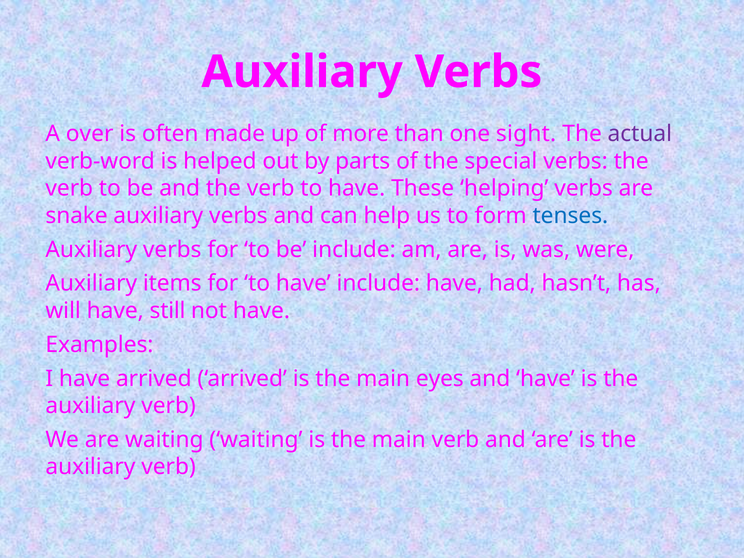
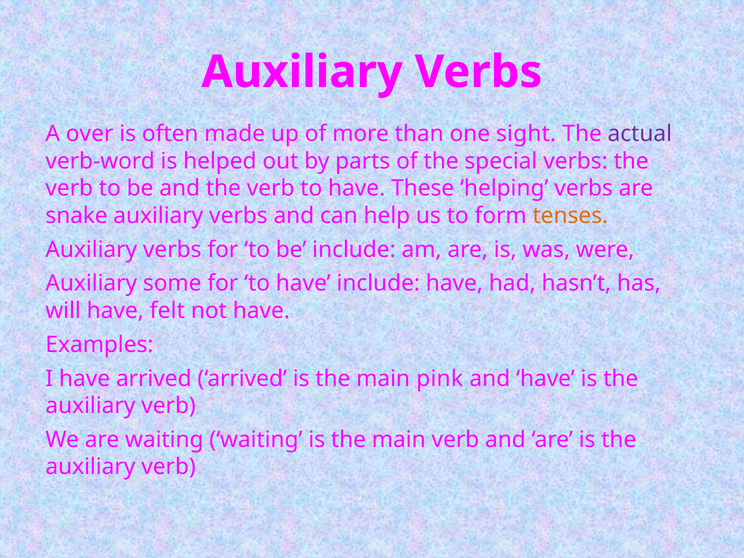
tenses colour: blue -> orange (570, 216)
items: items -> some (172, 283)
still: still -> felt (167, 311)
eyes: eyes -> pink (440, 379)
